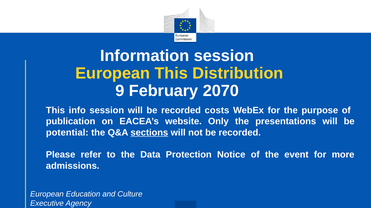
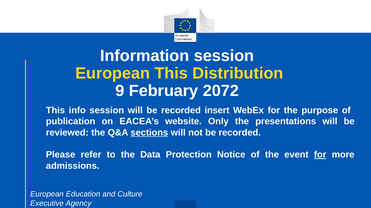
2070: 2070 -> 2072 (221, 91)
costs: costs -> insert (217, 111)
potential: potential -> reviewed (67, 133)
for underline: none -> present (320, 155)
